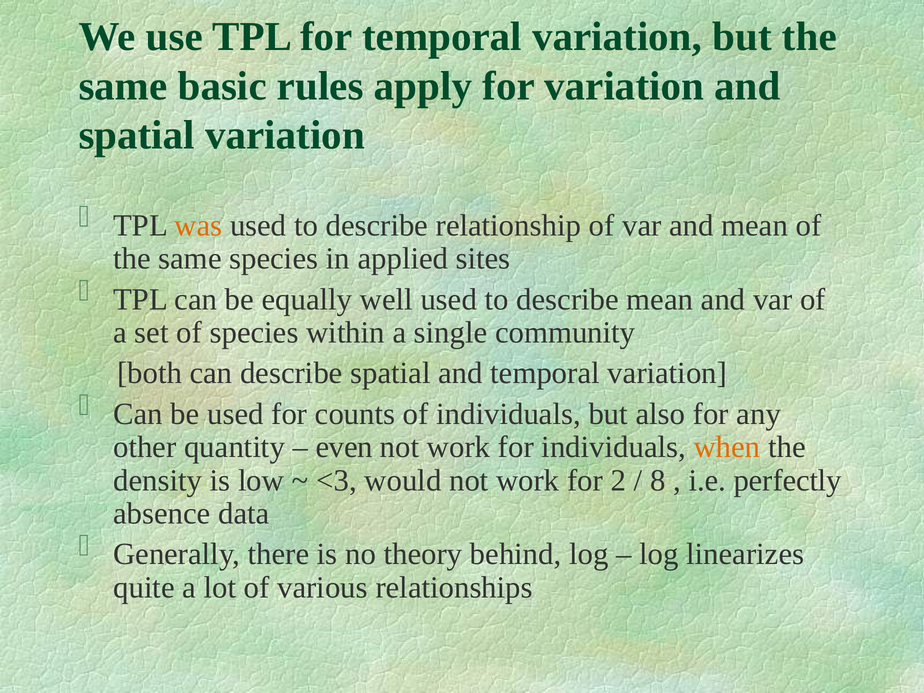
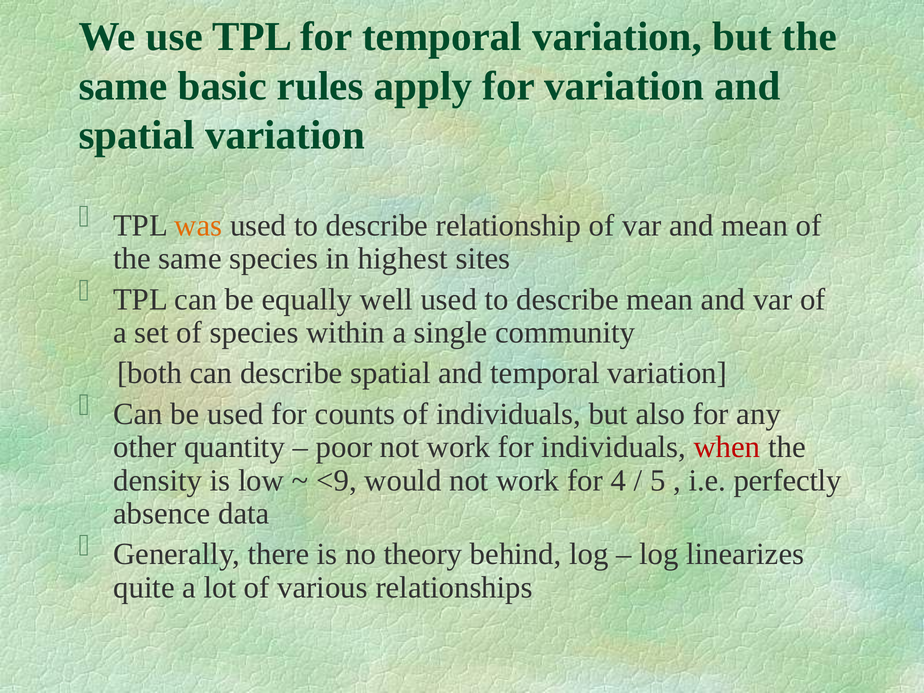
applied: applied -> highest (403, 259)
even: even -> poor (344, 447)
when colour: orange -> red (727, 447)
<3: <3 -> <9 (336, 480)
2: 2 -> 4 (618, 480)
8: 8 -> 5 (658, 480)
